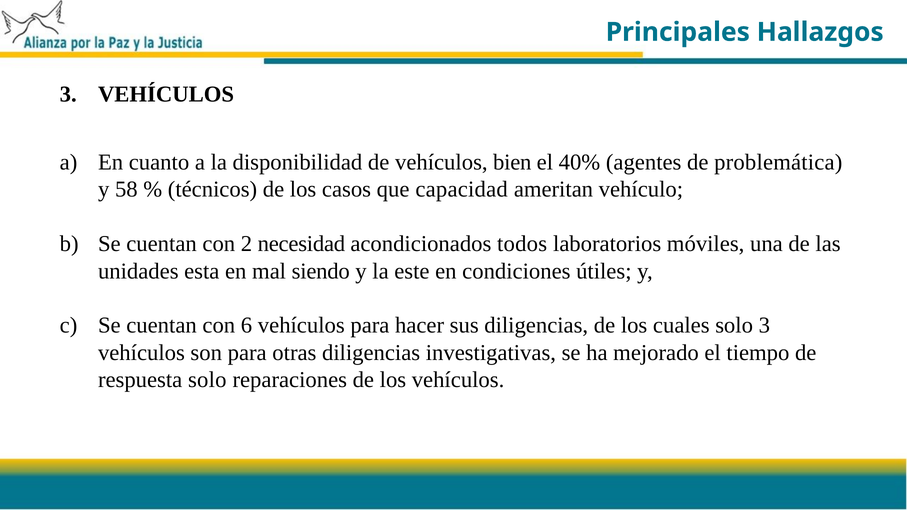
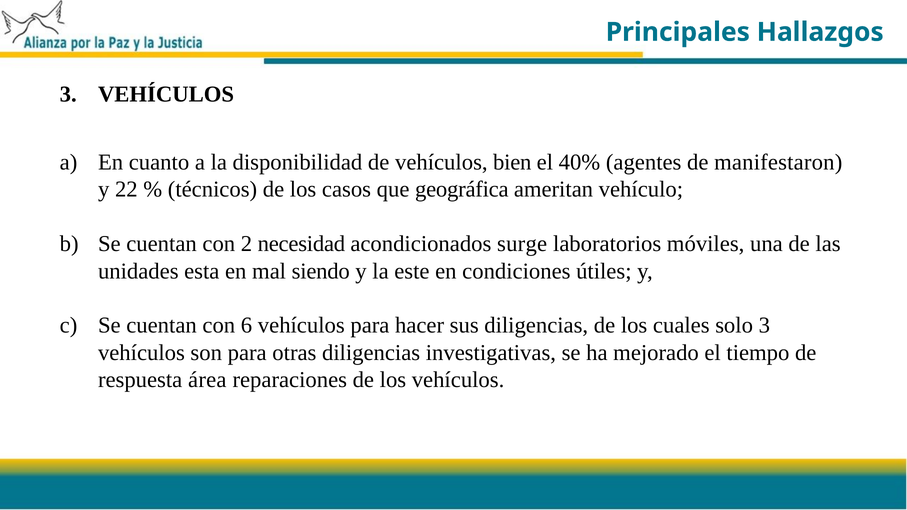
problemática: problemática -> manifestaron (778, 162)
58: 58 -> 22 (126, 190)
capacidad: capacidad -> geográfica (462, 190)
todos: todos -> surge (522, 244)
respuesta solo: solo -> área (207, 380)
